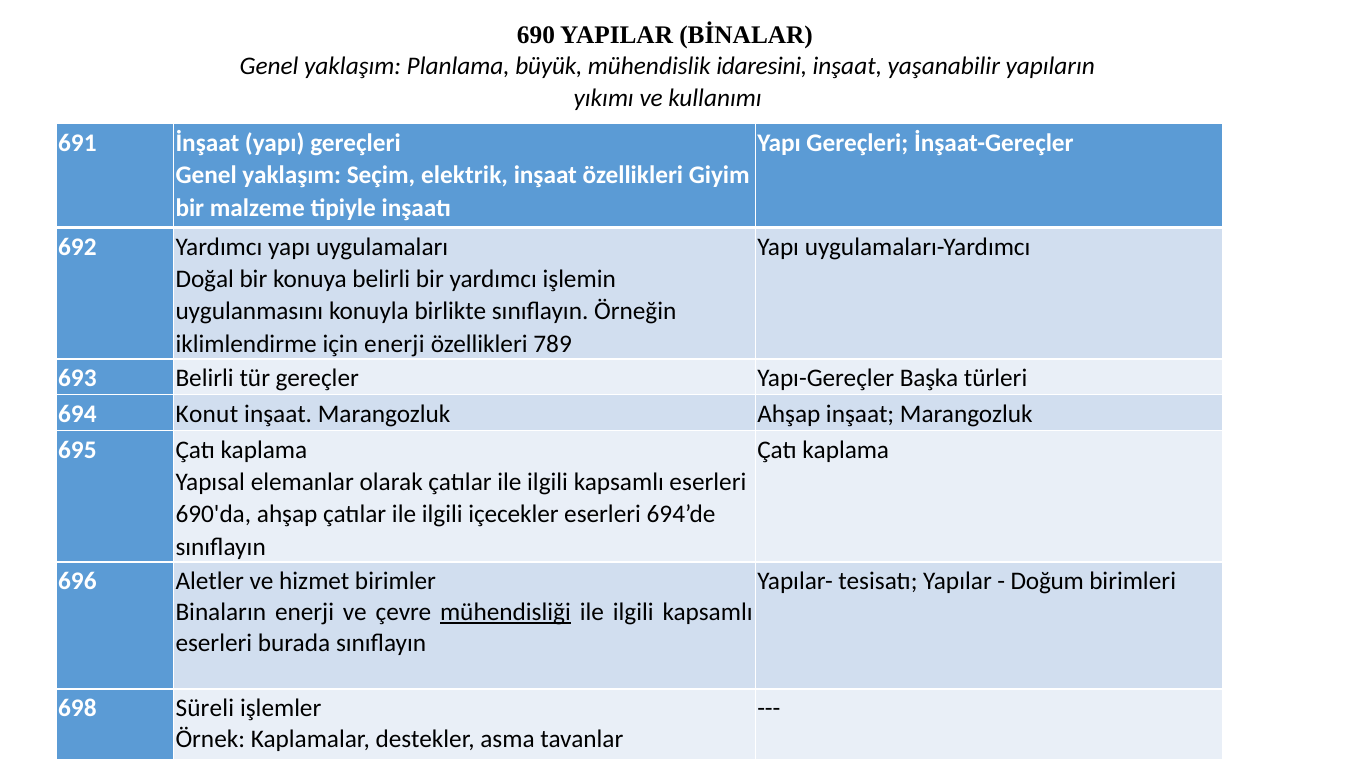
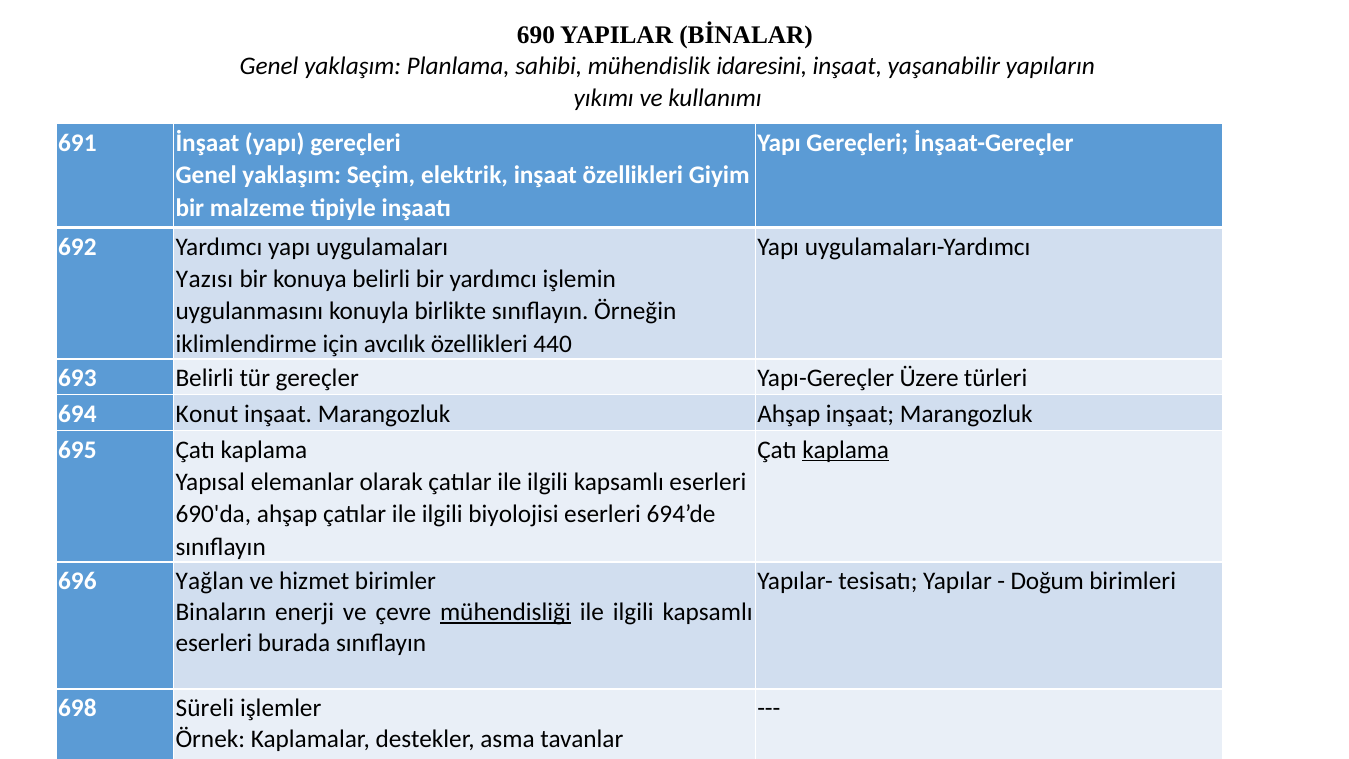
büyük: büyük -> sahibi (549, 67)
Doğal: Doğal -> Yazısı (205, 279)
için enerji: enerji -> avcılık (395, 344)
789: 789 -> 440 (553, 344)
Başka: Başka -> Üzere (929, 378)
kaplama underline: none -> present (846, 450)
içecekler: içecekler -> biyolojisi (513, 514)
Aletler: Aletler -> Yağlan (210, 581)
